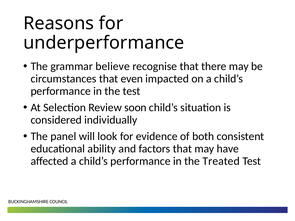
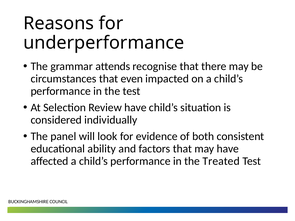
believe: believe -> attends (113, 66)
Review soon: soon -> have (135, 108)
